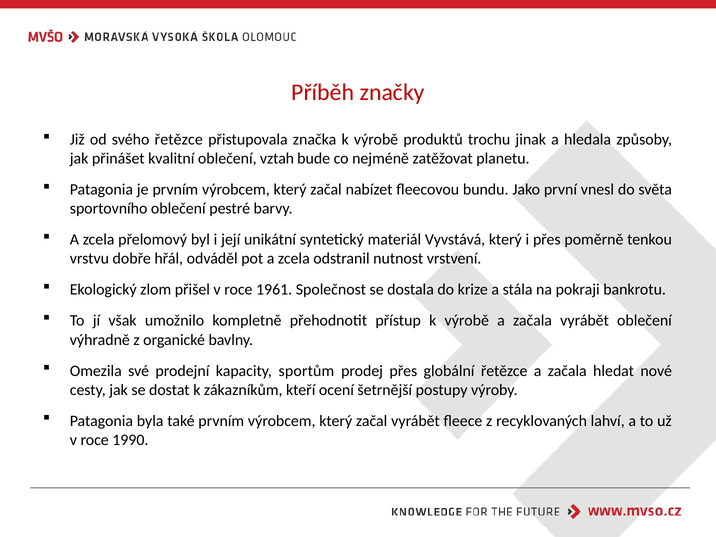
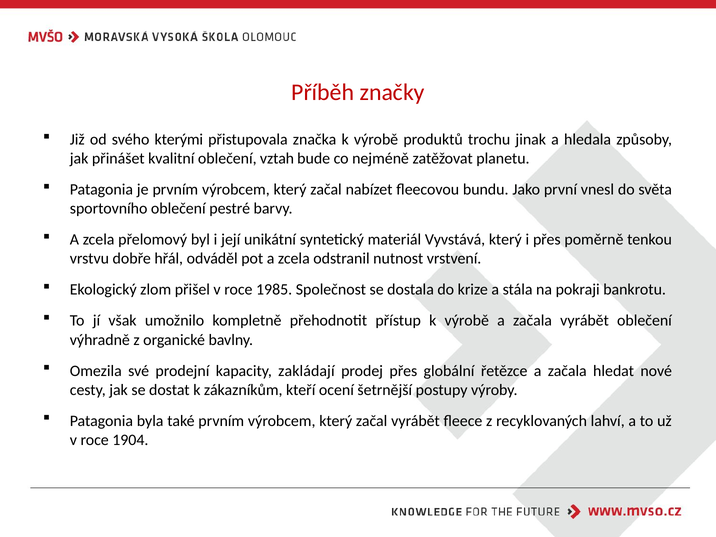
svého řetězce: řetězce -> kterými (179, 140)
1961: 1961 -> 1985 (274, 290)
sportům: sportům -> zakládají (306, 371)
1990: 1990 -> 1904 (130, 440)
